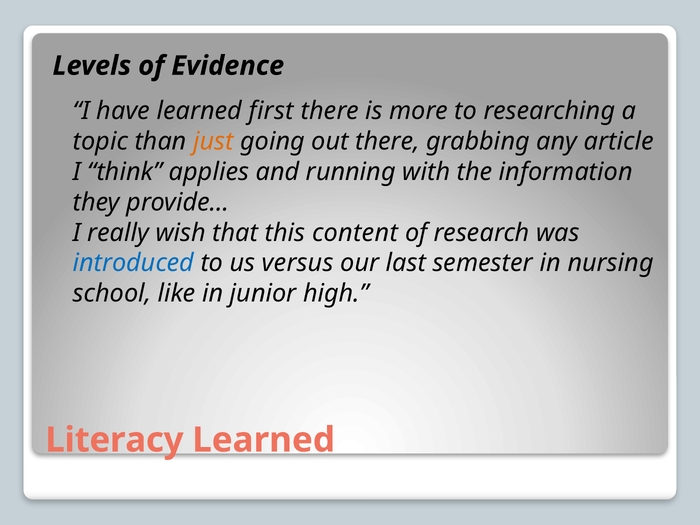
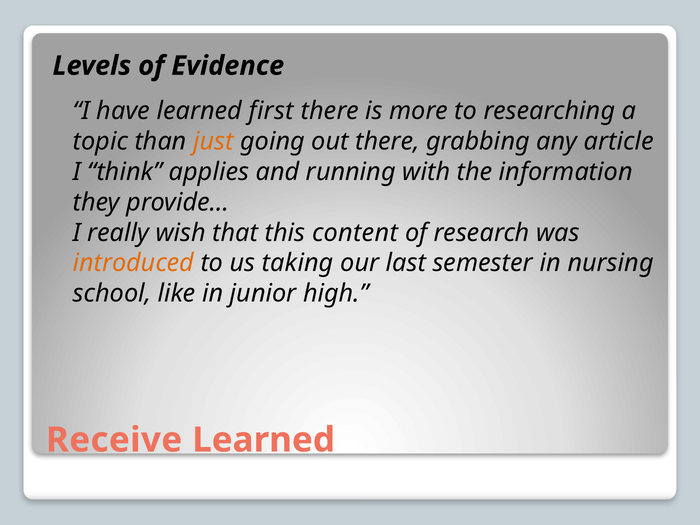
introduced colour: blue -> orange (133, 263)
versus: versus -> taking (298, 263)
Literacy: Literacy -> Receive (114, 440)
